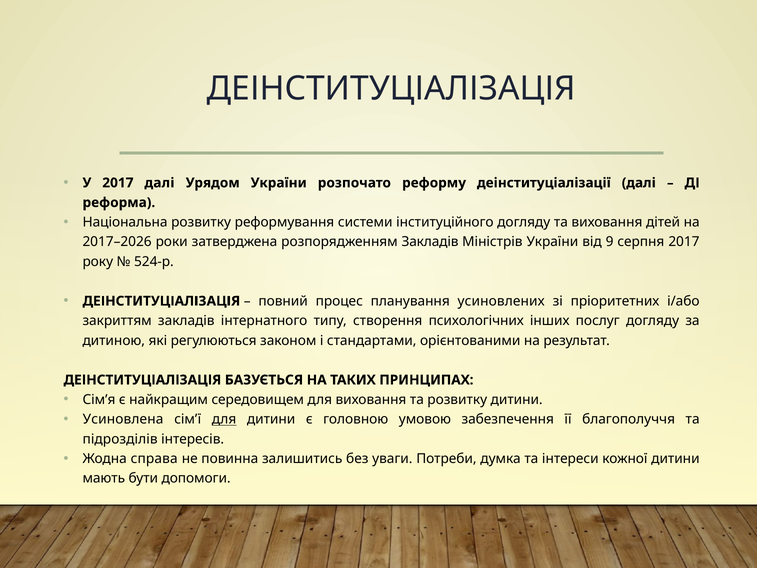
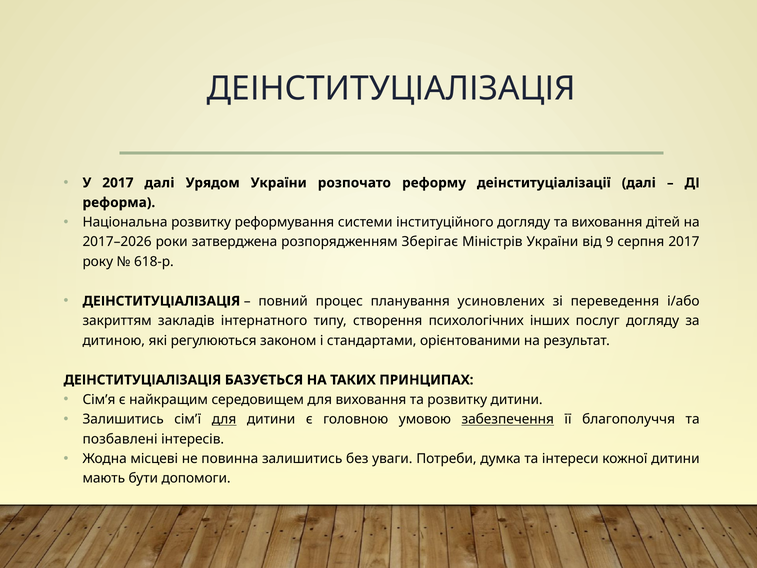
розпорядженням Закладів: Закладів -> Зберігає (430, 242)
524-р: 524-р -> 618-р (154, 262)
пріоритетних: пріоритетних -> переведення (615, 301)
Усиновлена: Усиновлена -> Залишитись (123, 419)
забезпечення underline: none -> present (508, 419)
підрозділів: підрозділів -> позбавлені (120, 439)
справа: справа -> місцеві (154, 459)
